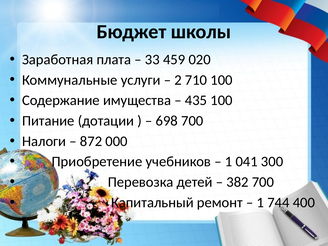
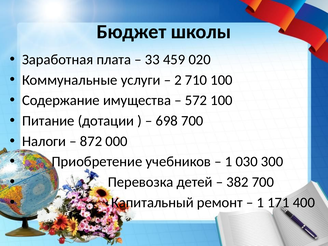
435: 435 -> 572 (196, 100)
041: 041 -> 030 (247, 162)
744: 744 -> 171 (278, 203)
